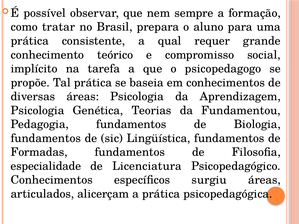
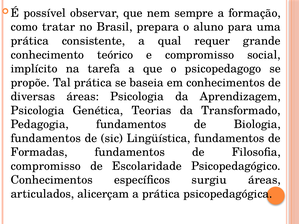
Fundamentou: Fundamentou -> Transformado (241, 111)
especialidade: especialidade -> compromisso (46, 166)
Licenciatura: Licenciatura -> Escolaridade (147, 166)
